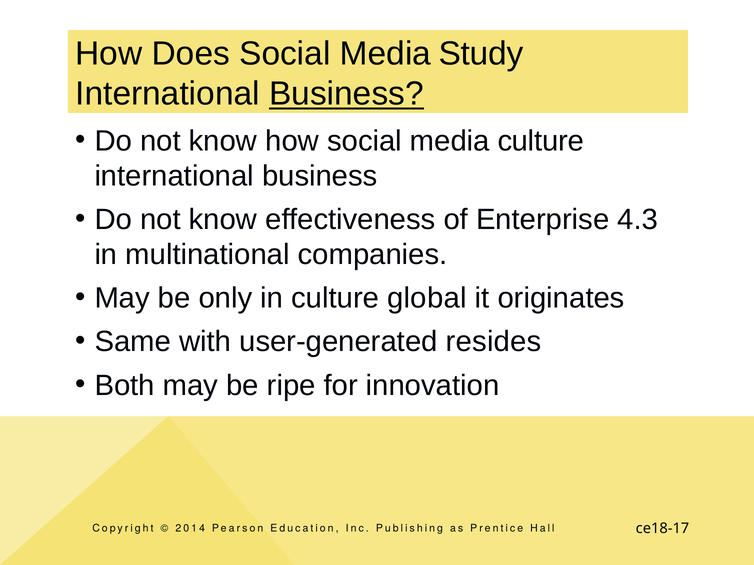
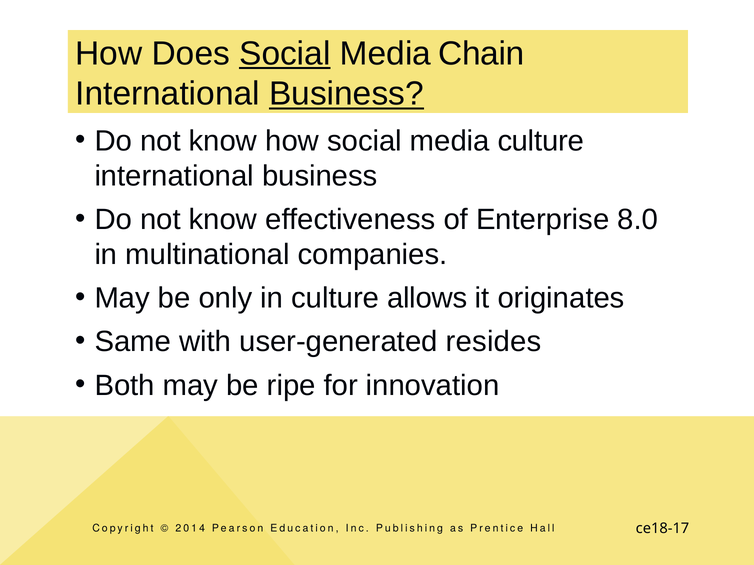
Social underline: none -> present (285, 54)
Study: Study -> Chain (481, 54)
4.3: 4.3 -> 8.0 (638, 220)
global: global -> allows (427, 299)
